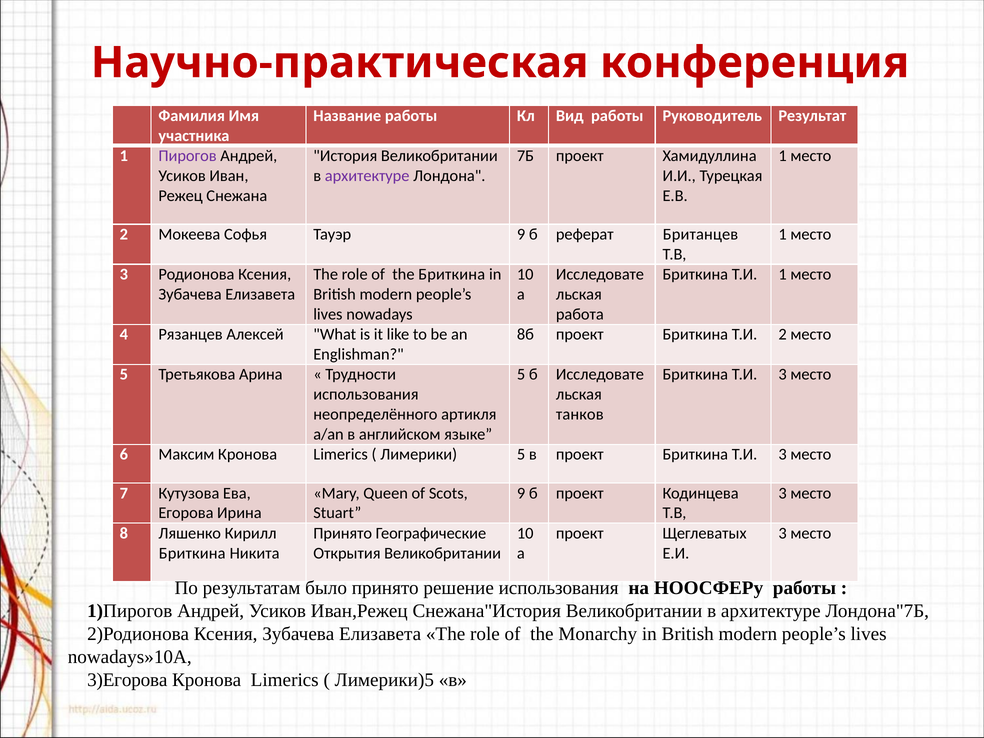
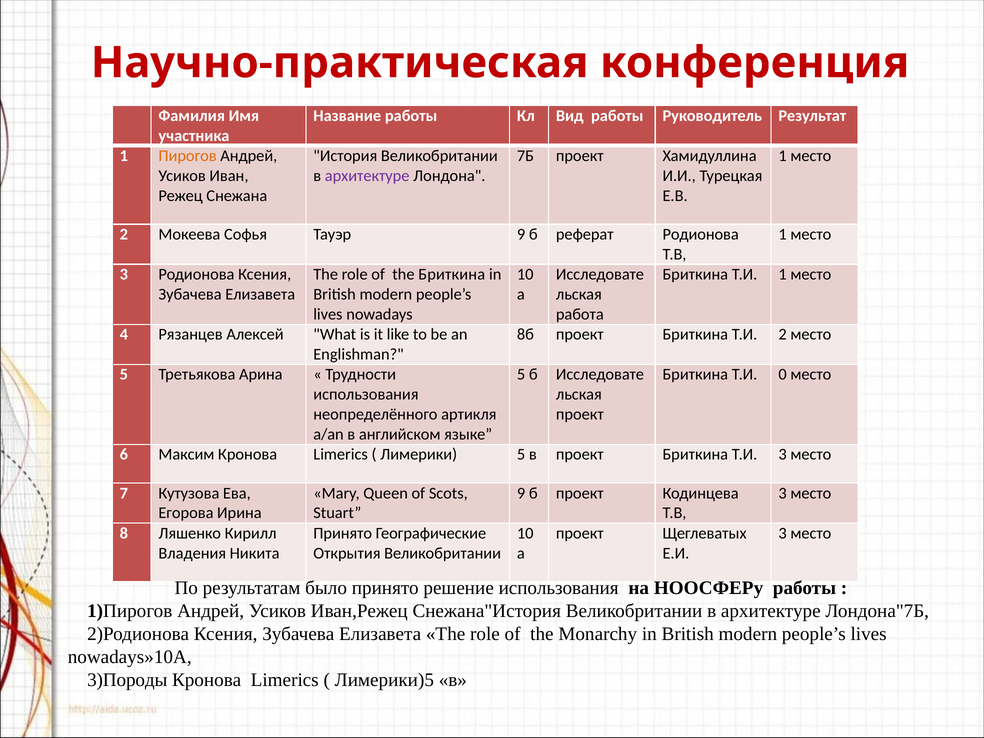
Пирогов colour: purple -> orange (188, 156)
реферат Британцев: Британцев -> Родионова (701, 234)
3: 3 -> 0 (783, 375)
танков: танков -> проект (580, 414)
Бриткина: Бриткина -> Владения (192, 553)
3)Егорова: 3)Егорова -> 3)Породы (127, 680)
